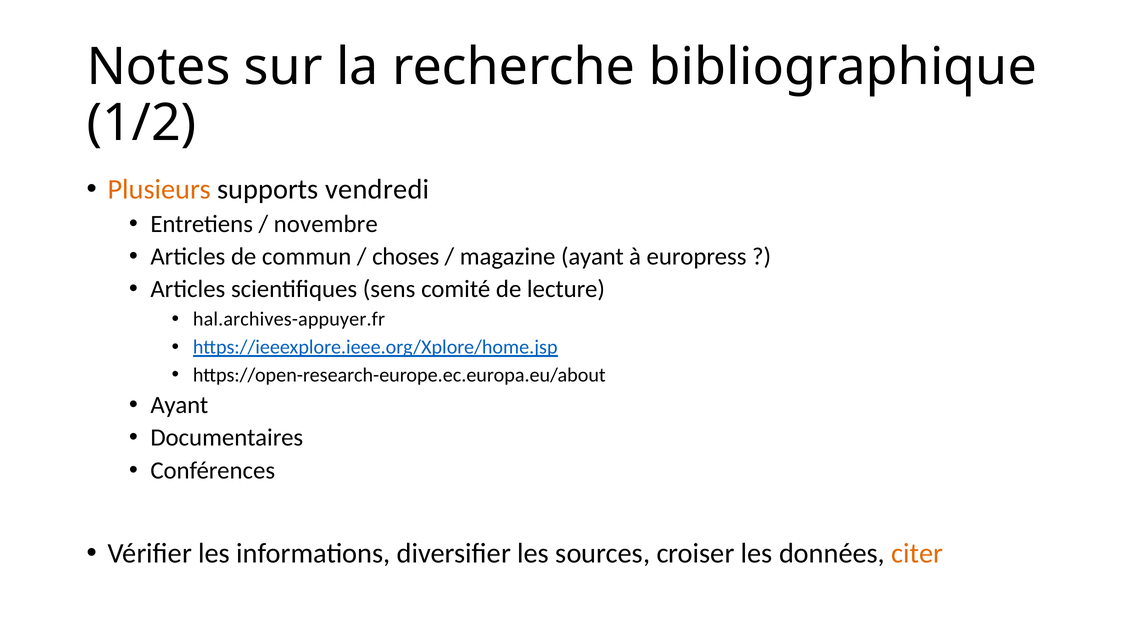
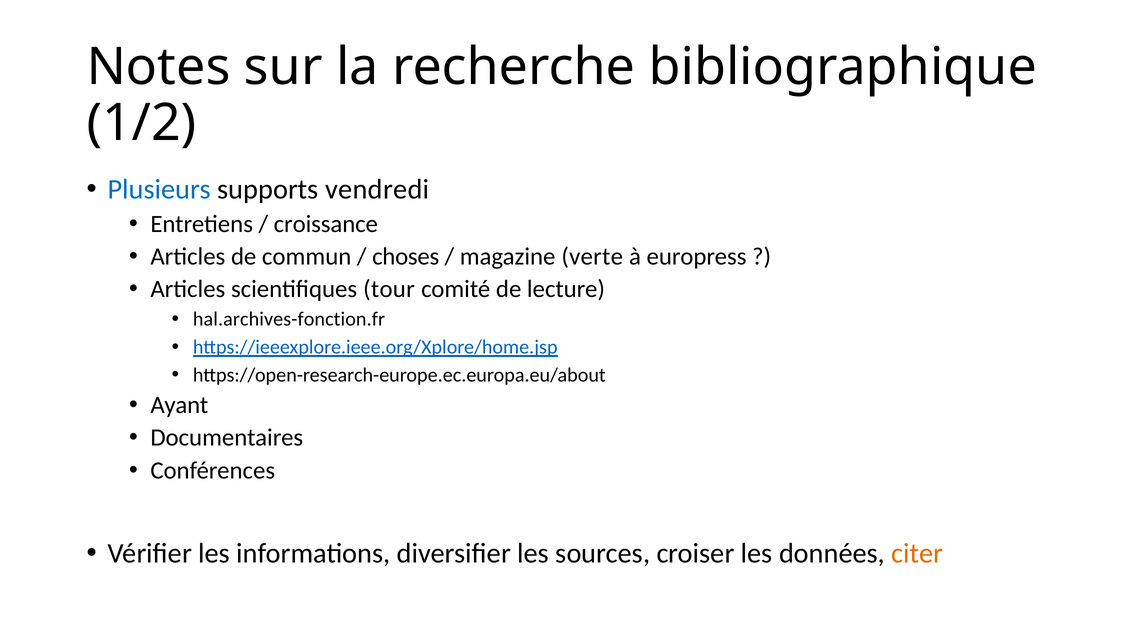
Plusieurs colour: orange -> blue (159, 189)
novembre: novembre -> croissance (326, 224)
magazine ayant: ayant -> verte (592, 257)
sens: sens -> tour (389, 289)
hal.archives-appuyer.fr: hal.archives-appuyer.fr -> hal.archives-fonction.fr (289, 320)
